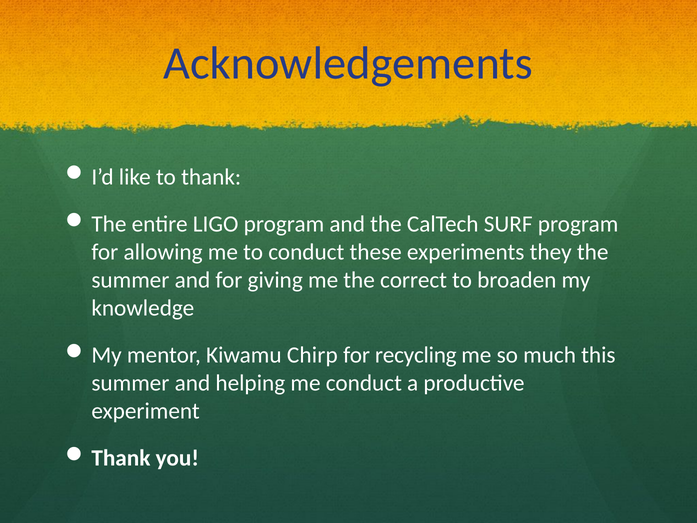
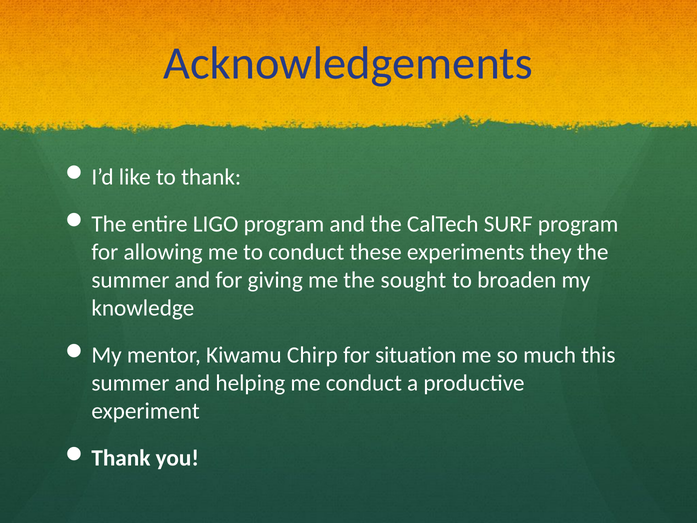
correct: correct -> sought (413, 280)
recycling: recycling -> situation (416, 355)
